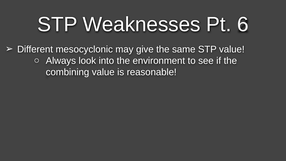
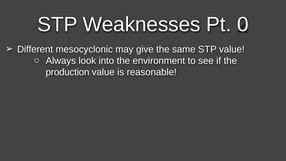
6: 6 -> 0 (243, 24)
combining: combining -> production (68, 72)
